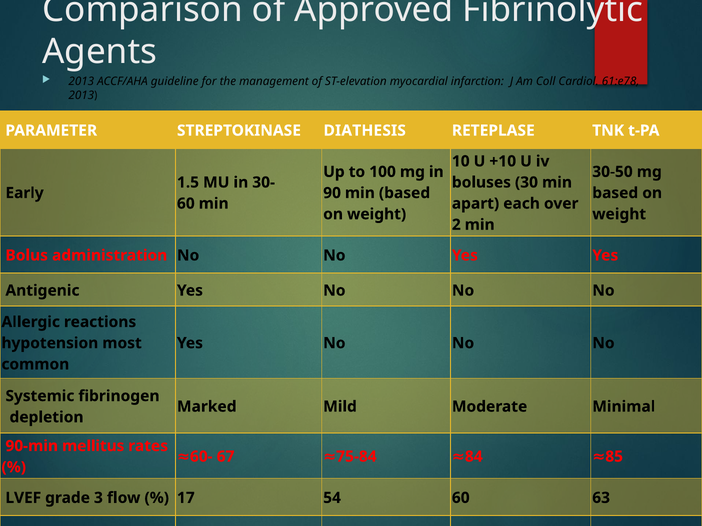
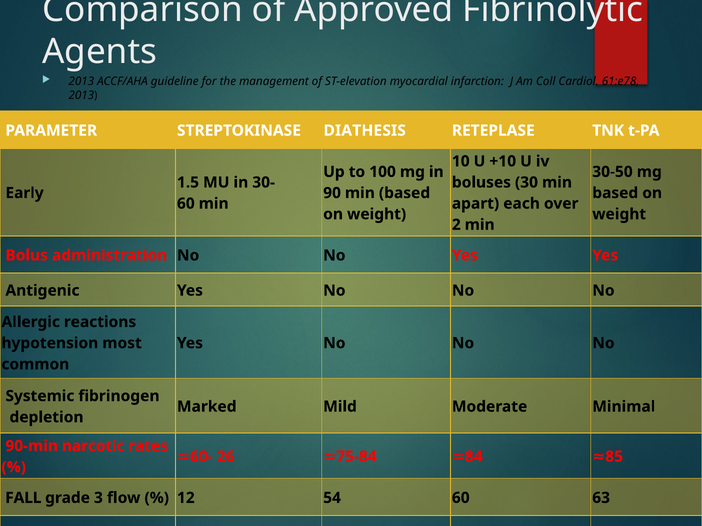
mellitus: mellitus -> narcotic (93, 446)
67: 67 -> 26 (226, 457)
LVEF: LVEF -> FALL (23, 498)
17: 17 -> 12 (186, 498)
